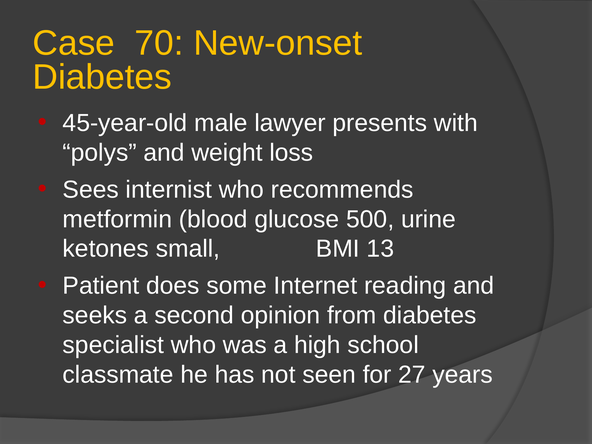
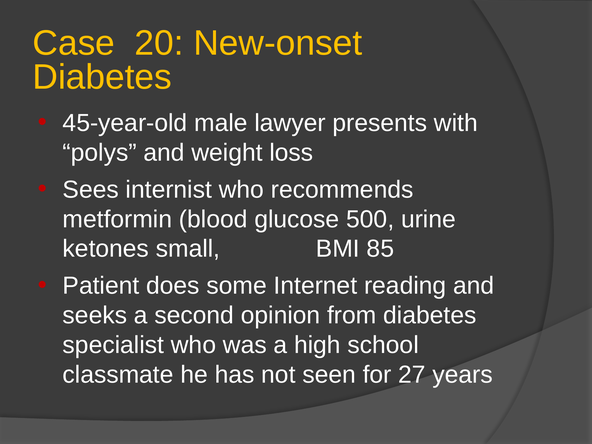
70: 70 -> 20 (159, 43)
13: 13 -> 85 (380, 249)
